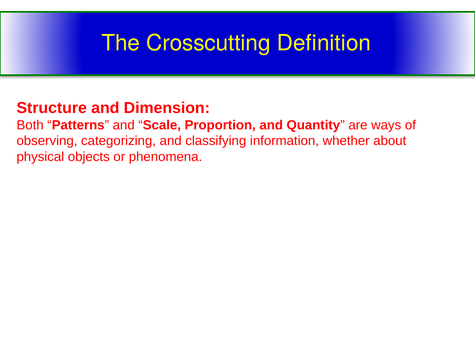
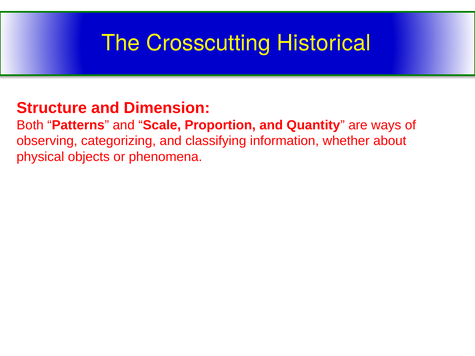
Definition: Definition -> Historical (324, 43)
